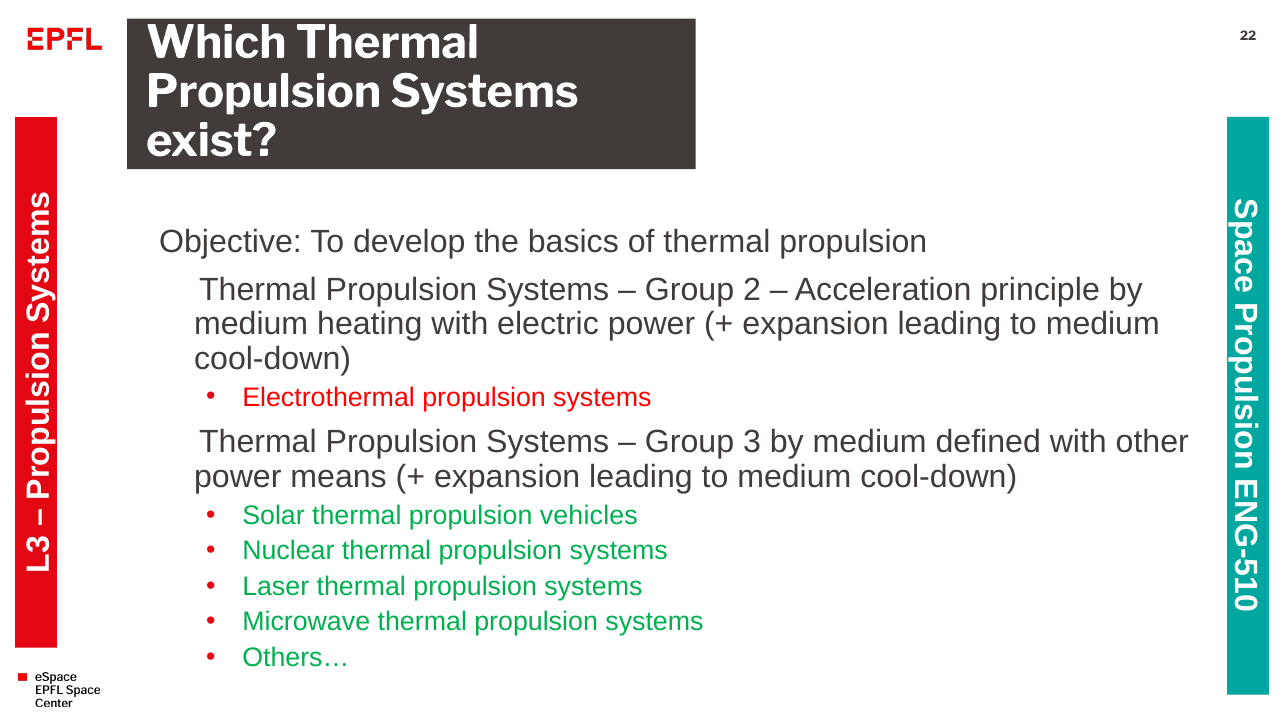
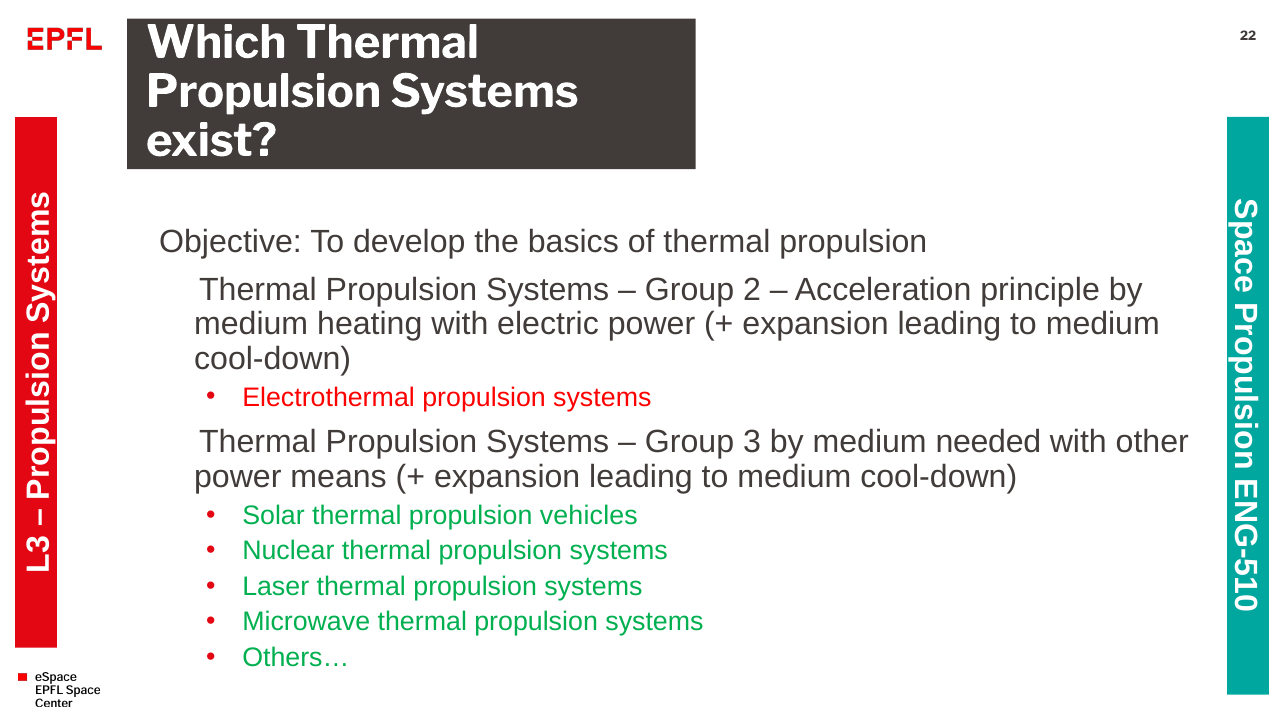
defined: defined -> needed (988, 442)
